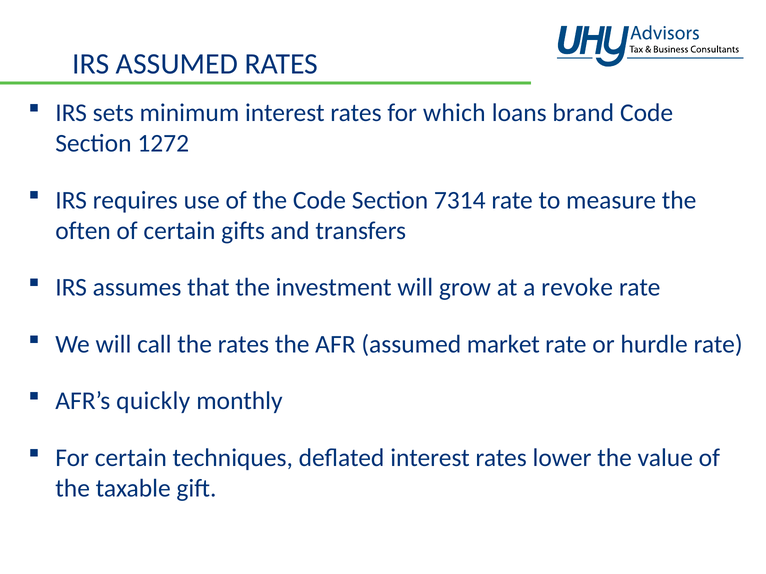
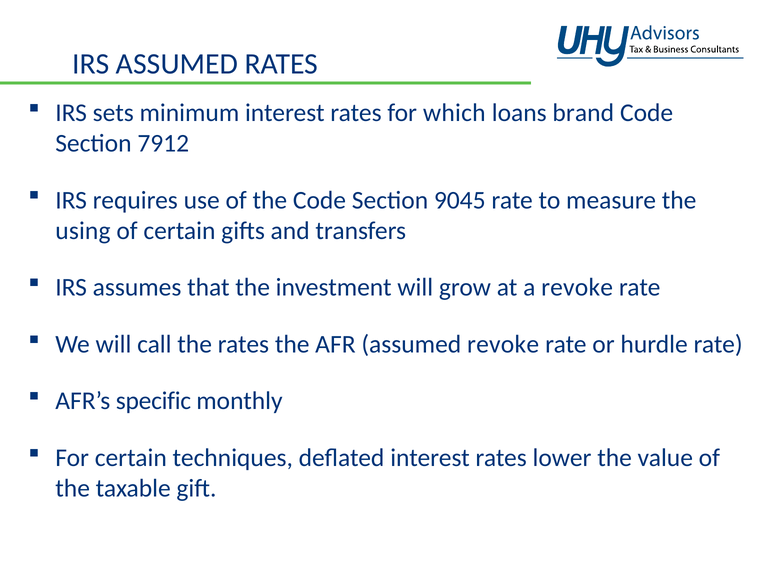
1272: 1272 -> 7912 (163, 144)
7314: 7314 -> 9045 (460, 200)
often: often -> using (83, 231)
assumed market: market -> revoke (503, 345)
quickly: quickly -> specific (153, 401)
